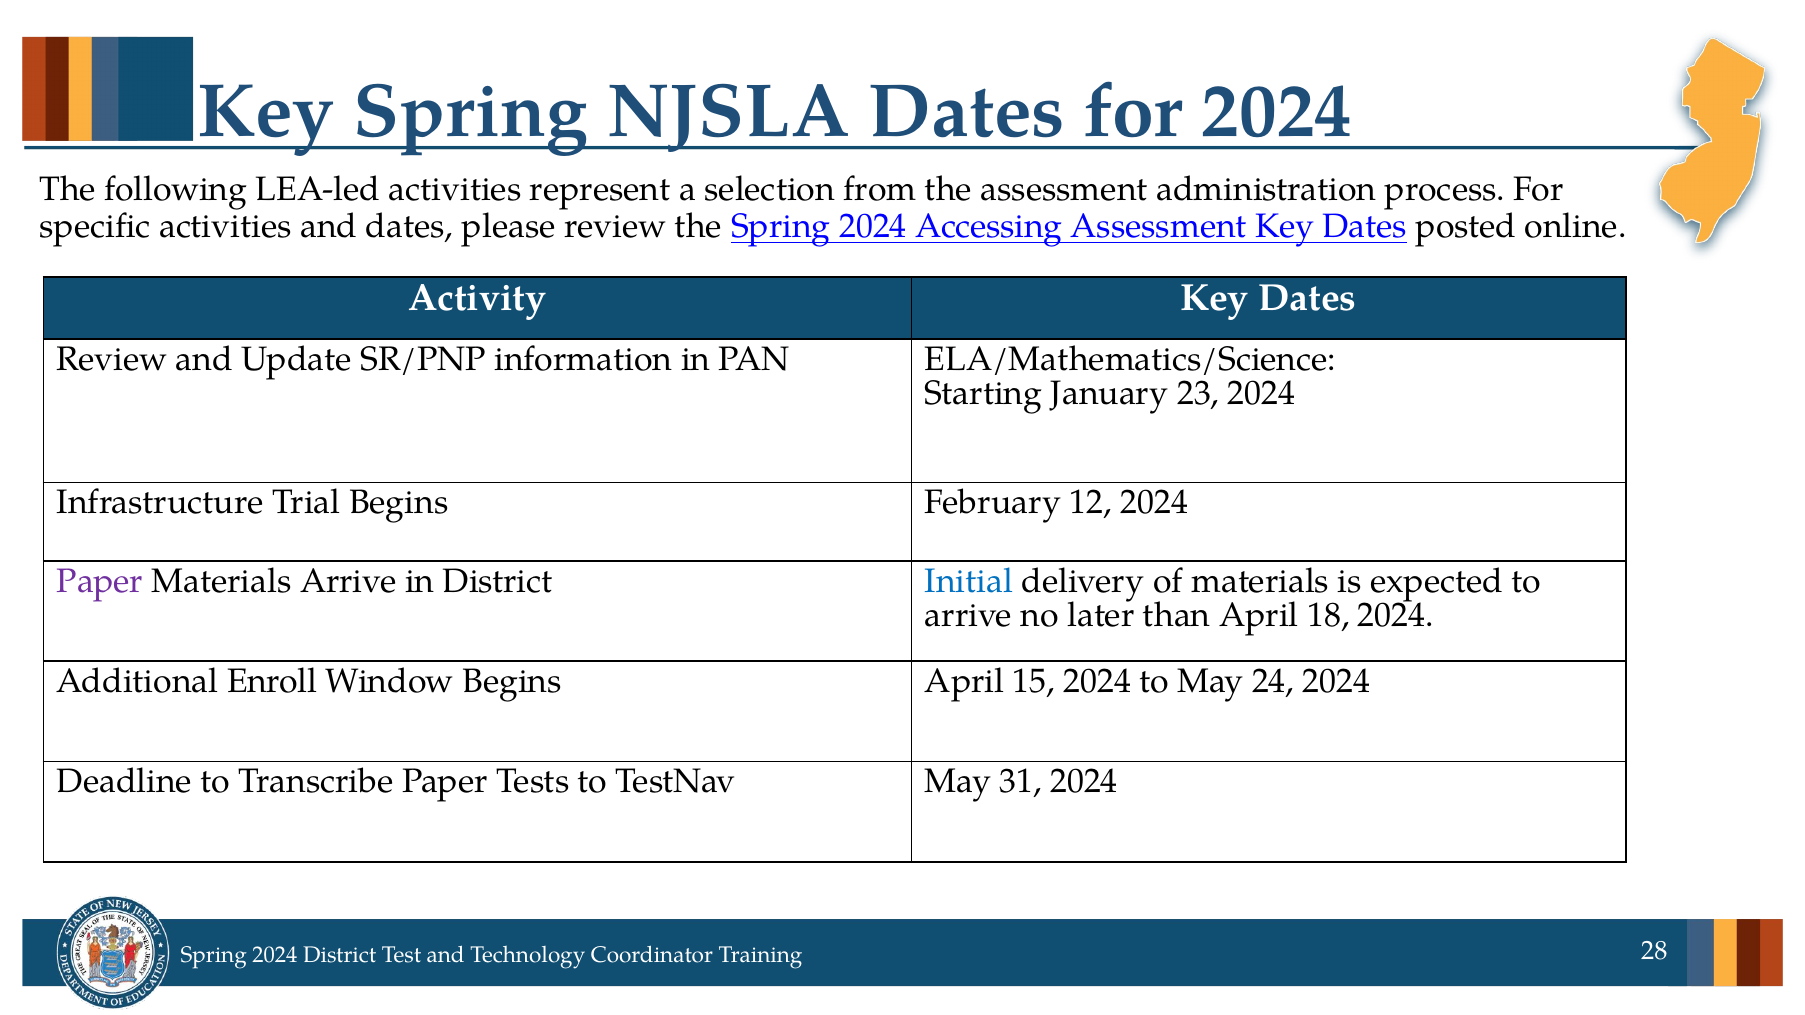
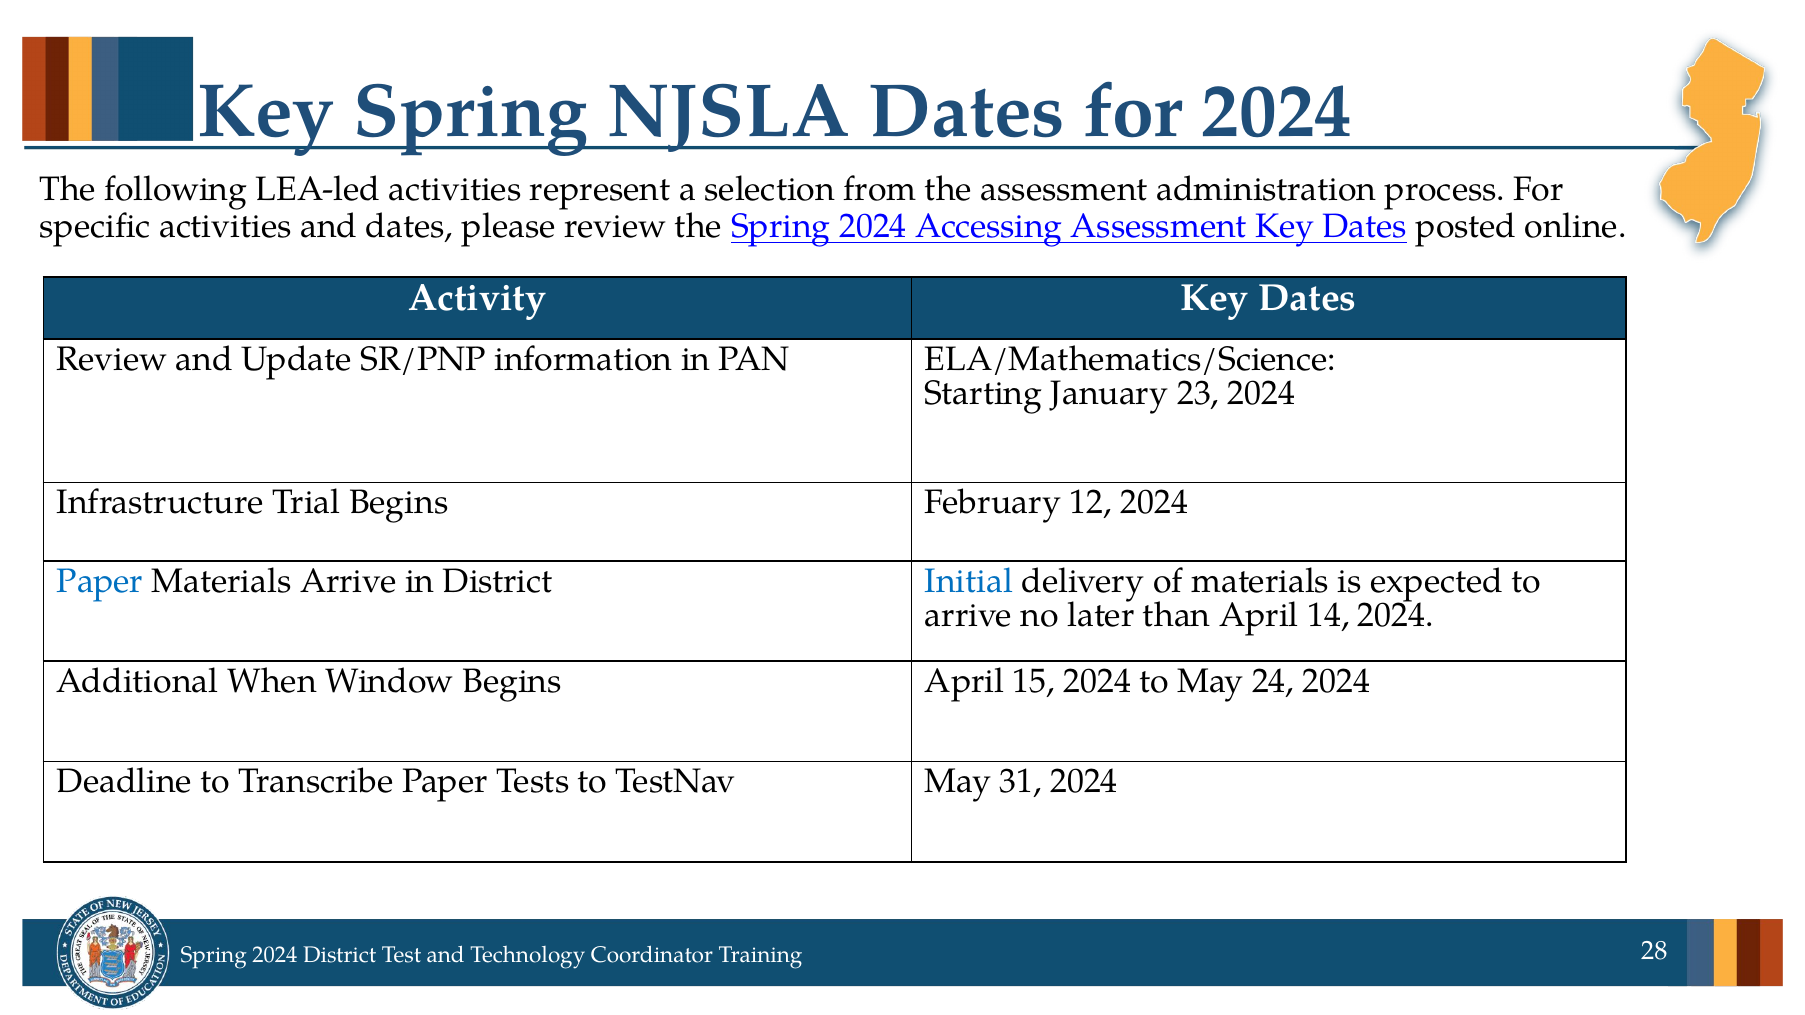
Paper colour: purple -> blue (100, 581)
18: 18 -> 14 (1328, 615)
Enroll: Enroll -> When (272, 681)
